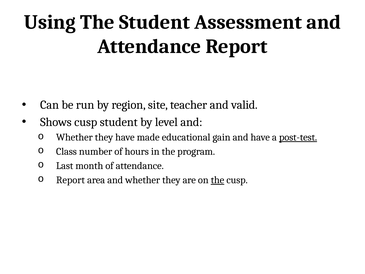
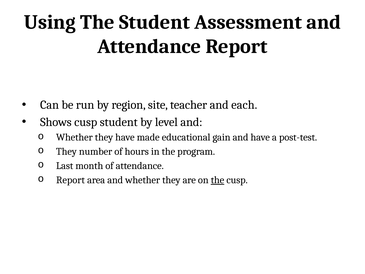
valid: valid -> each (244, 105)
post-test underline: present -> none (298, 137)
Class: Class -> They (66, 151)
